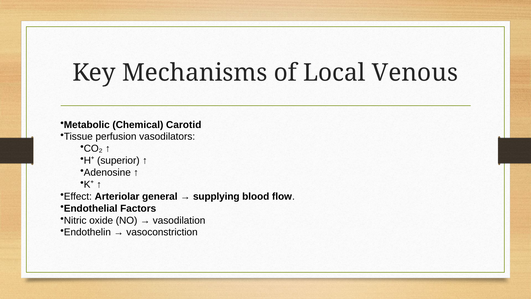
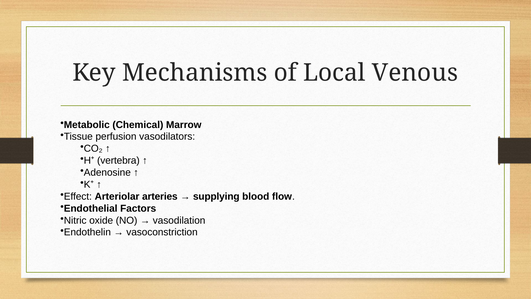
Carotid: Carotid -> Marrow (184, 125)
superior: superior -> vertebra (118, 160)
general: general -> arteries (160, 196)
